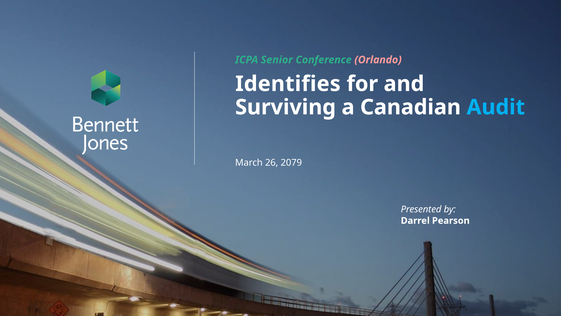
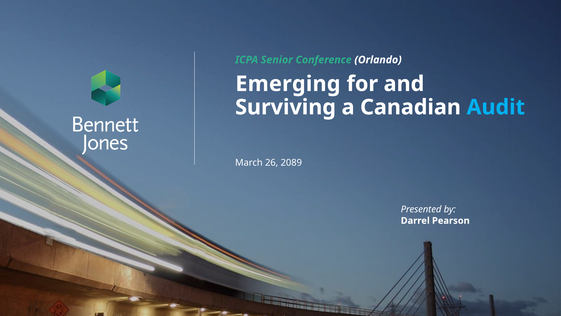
Orlando colour: pink -> white (378, 60)
Identifies: Identifies -> Emerging (288, 84)
2079: 2079 -> 2089 (291, 163)
